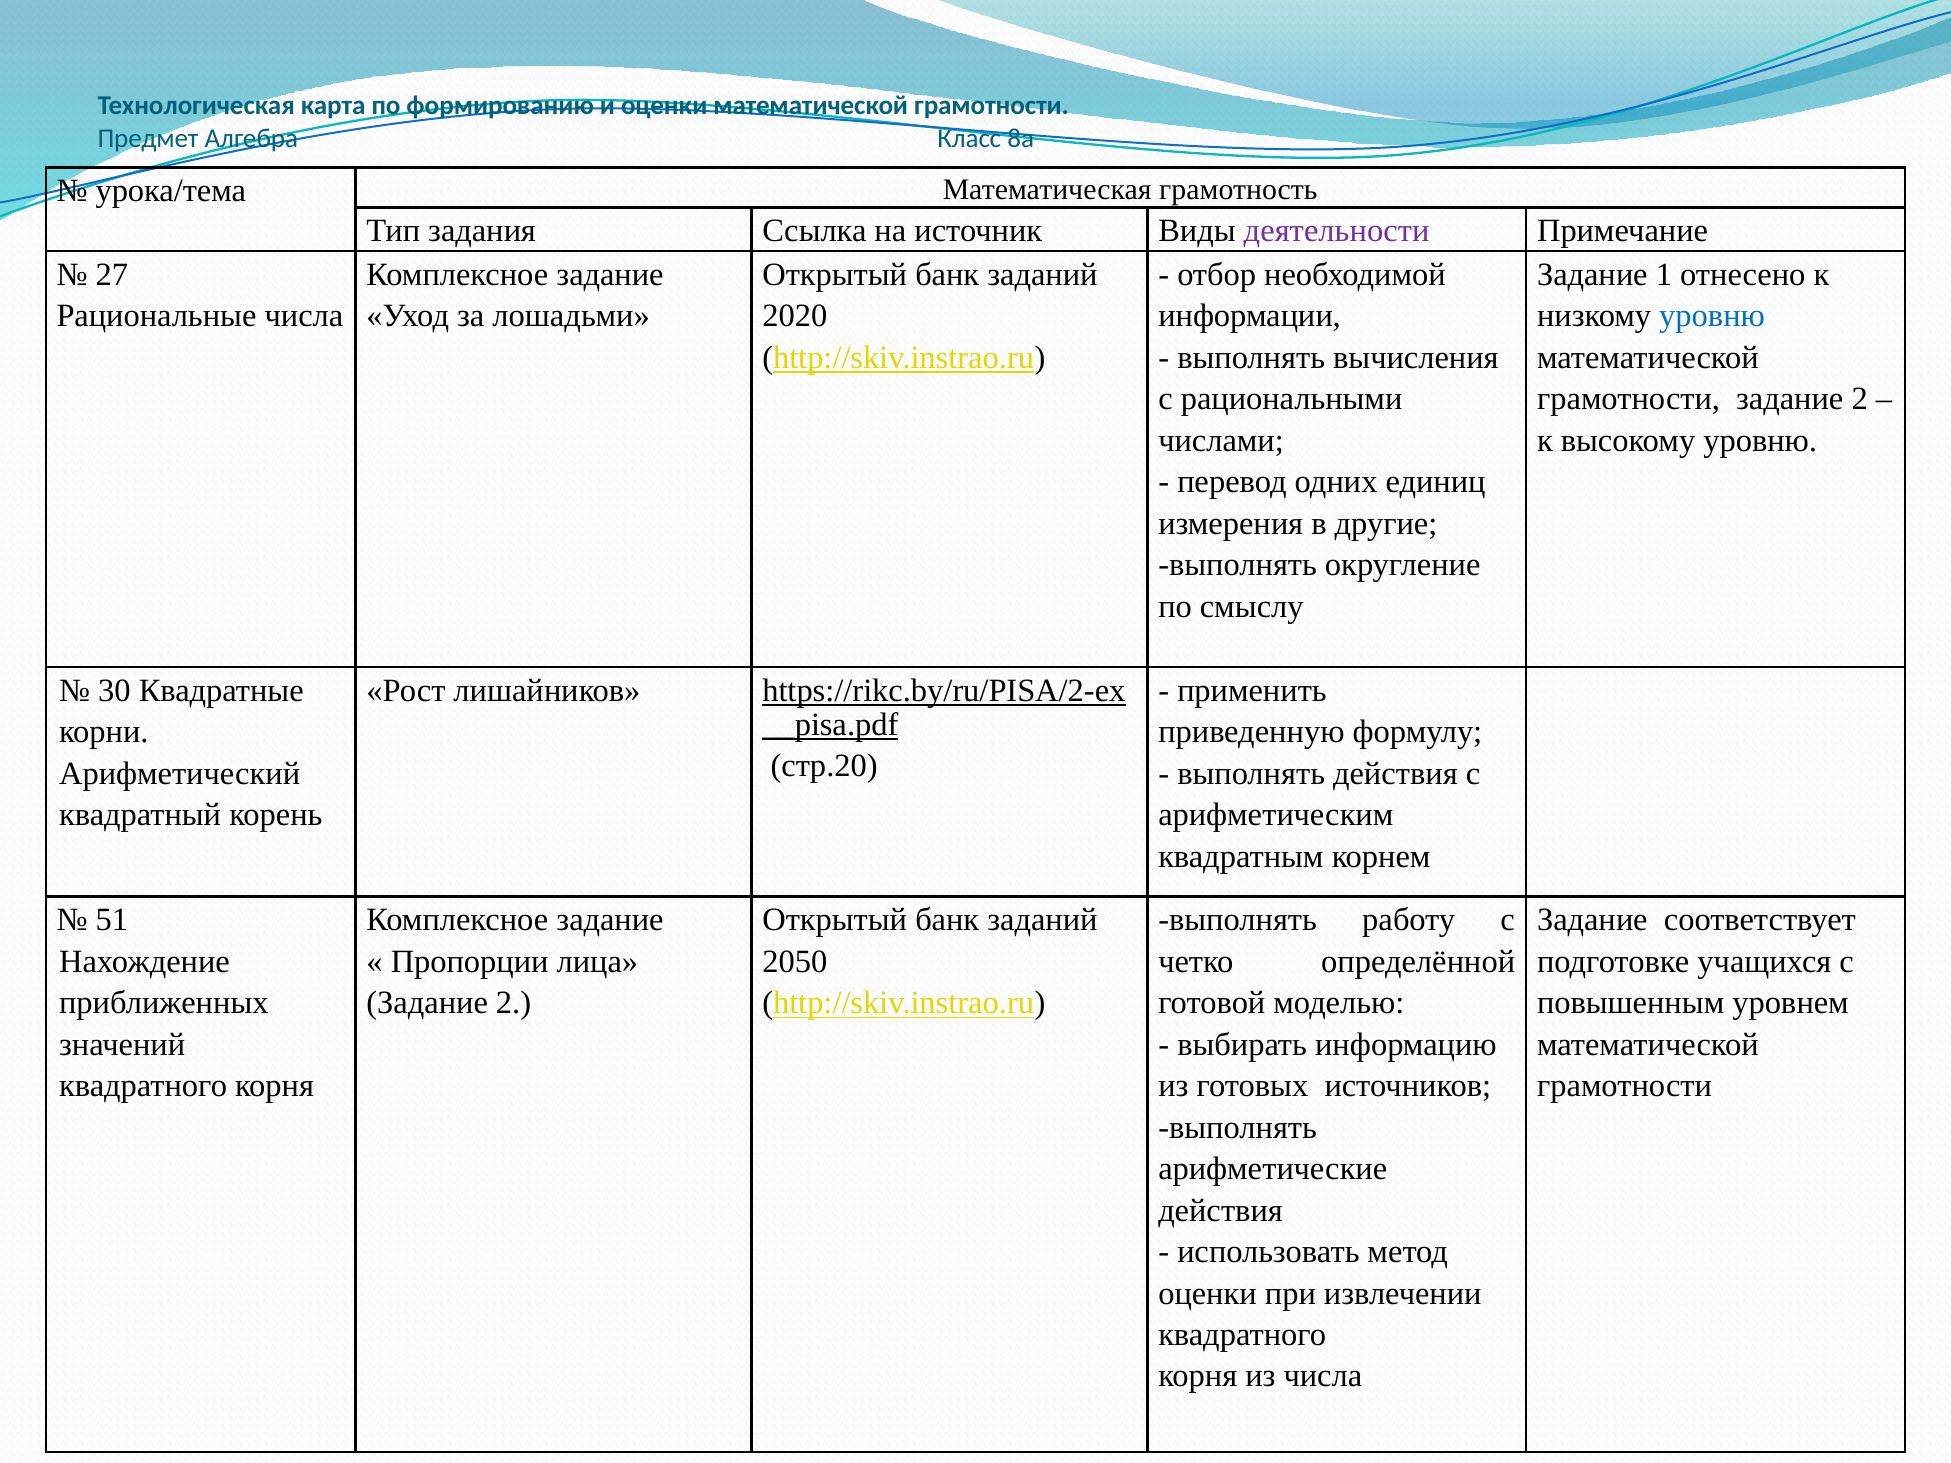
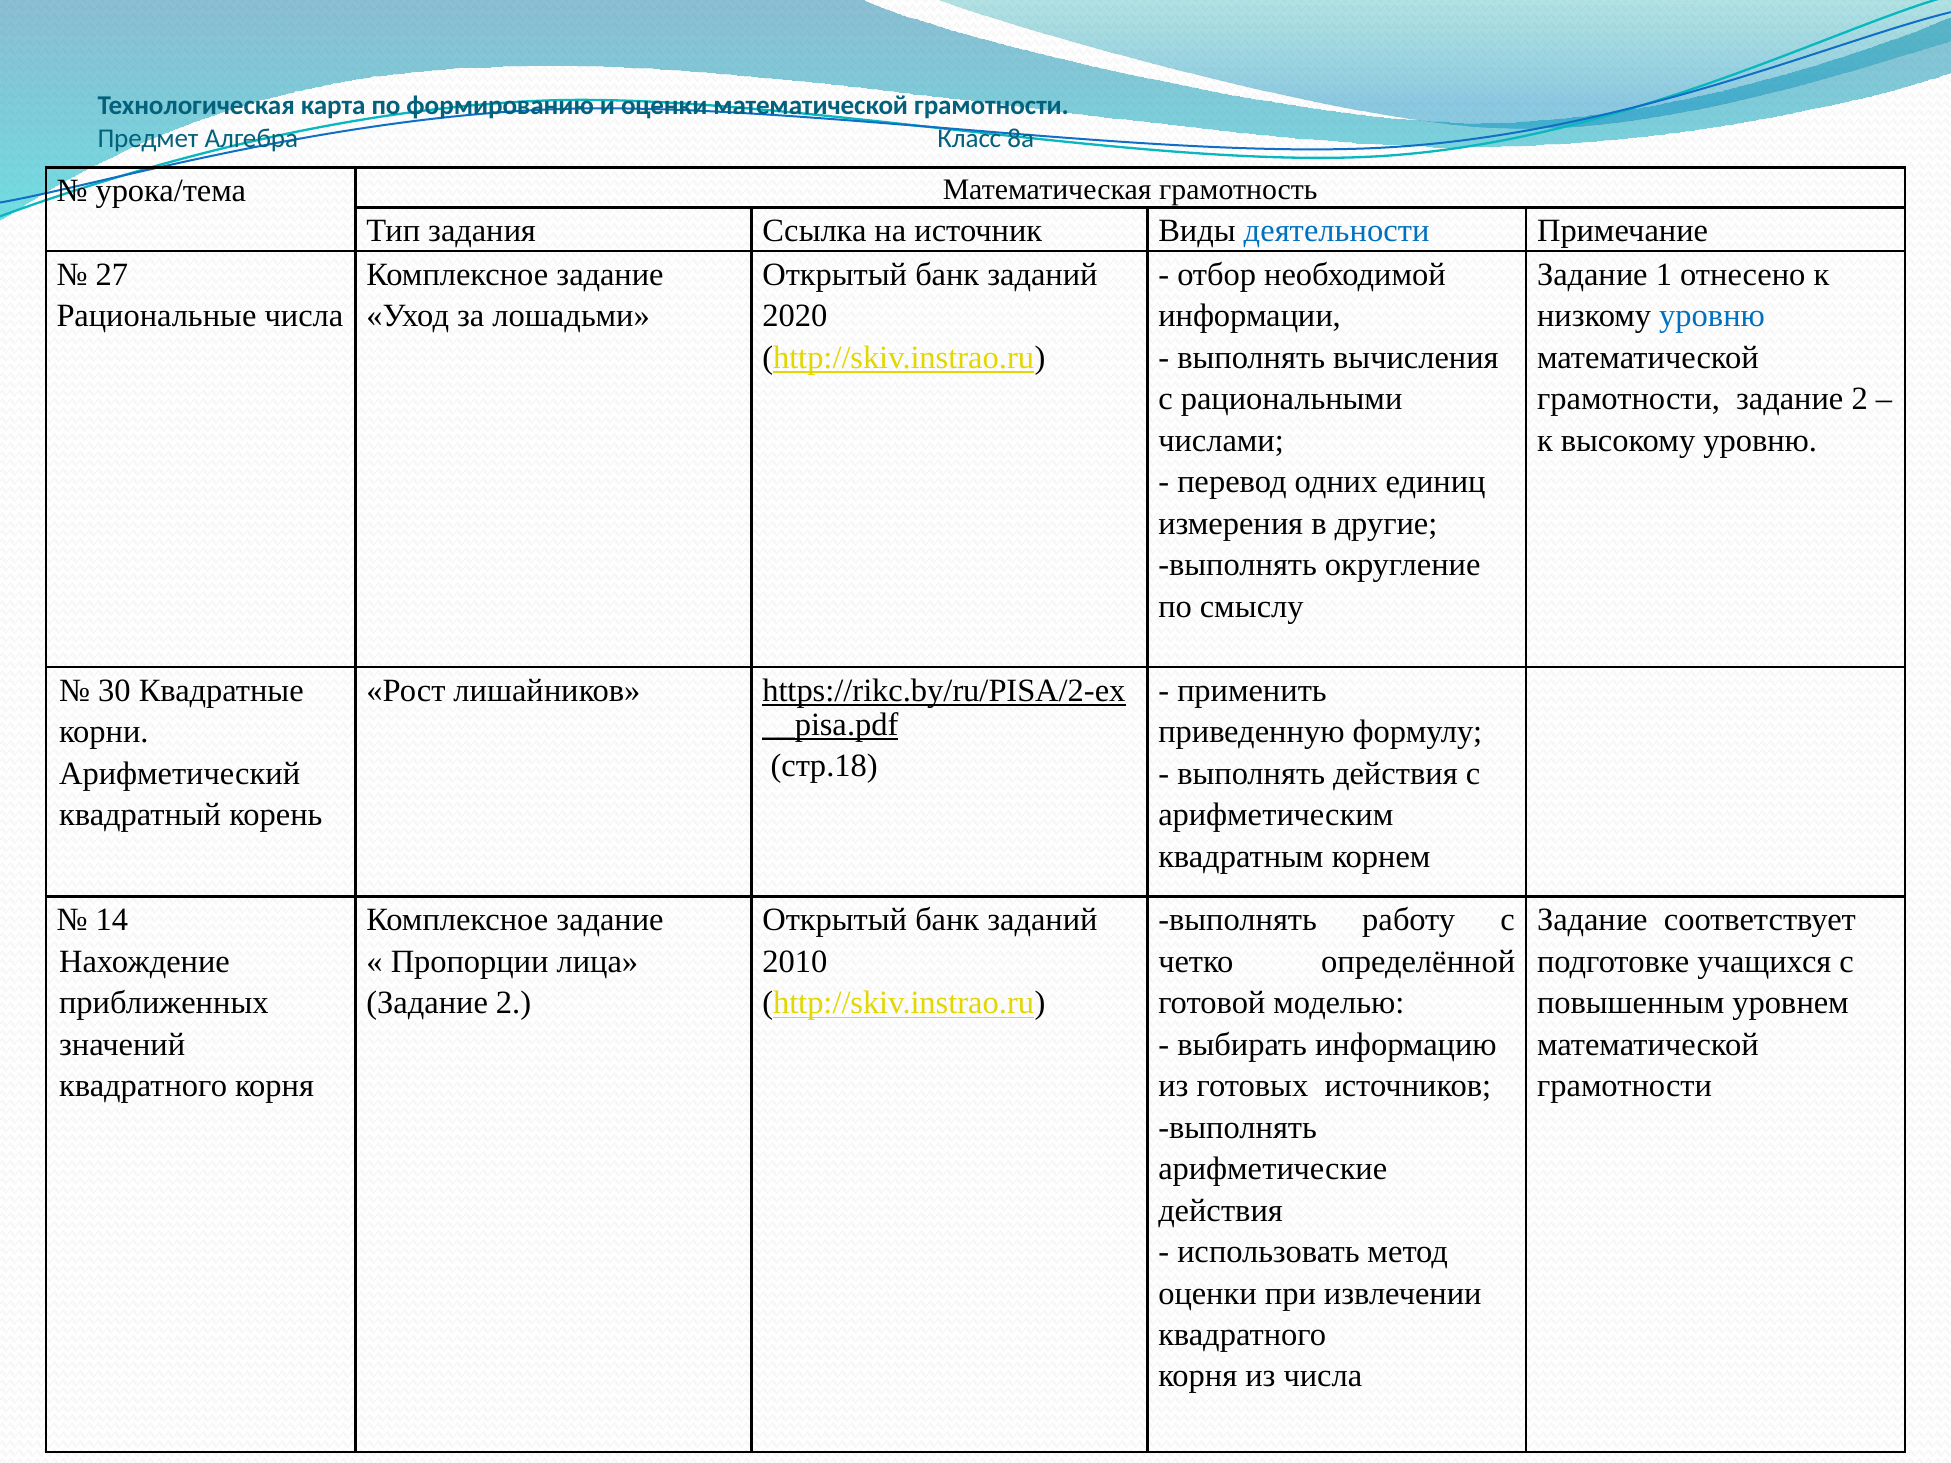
деятельности colour: purple -> blue (1337, 231)
стр.20: стр.20 -> стр.18 (824, 766)
51: 51 -> 14 (112, 920)
2050: 2050 -> 2010 (795, 962)
